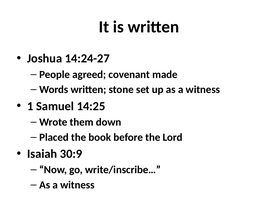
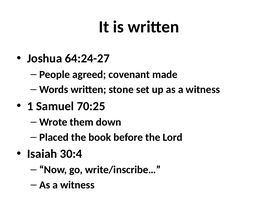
14:24-27: 14:24-27 -> 64:24-27 (87, 58)
14:25: 14:25 -> 70:25 (91, 106)
30:9: 30:9 -> 30:4 (71, 153)
